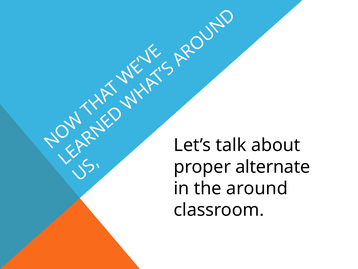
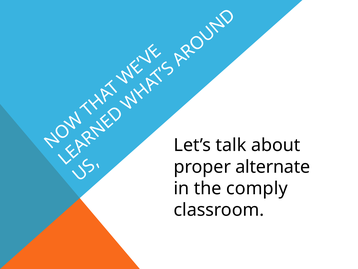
around: around -> comply (257, 188)
